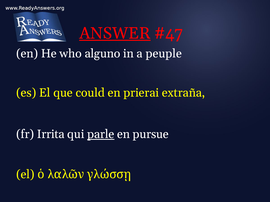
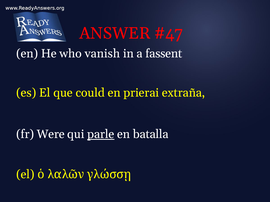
ANSWER underline: present -> none (115, 33)
alguno: alguno -> vanish (102, 54)
peuple: peuple -> fassent (164, 54)
Irrita: Irrita -> Were (51, 135)
pursue: pursue -> batalla (151, 135)
